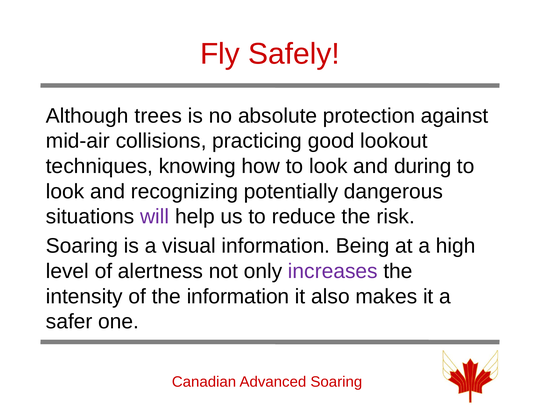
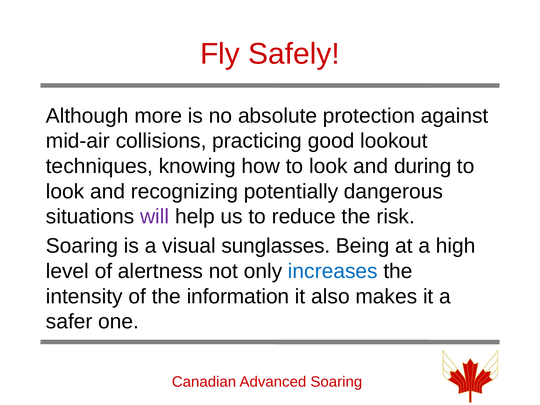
trees: trees -> more (158, 116)
visual information: information -> sunglasses (276, 246)
increases colour: purple -> blue (333, 271)
